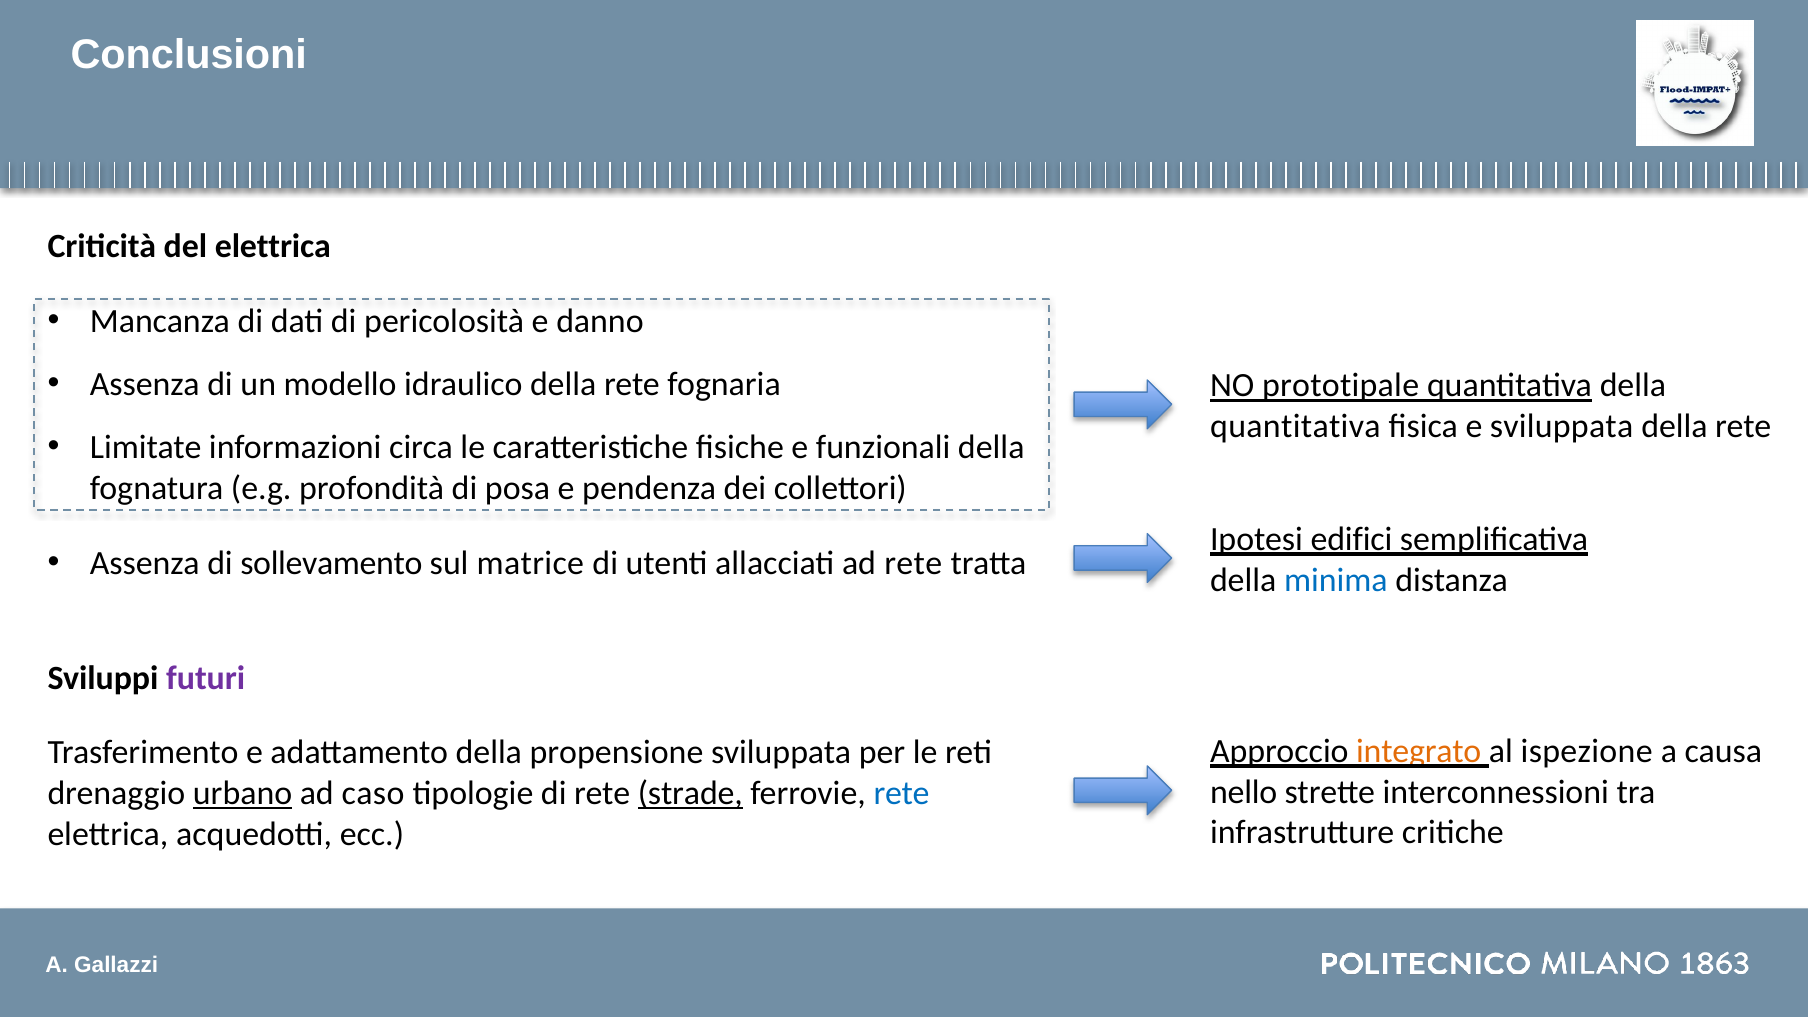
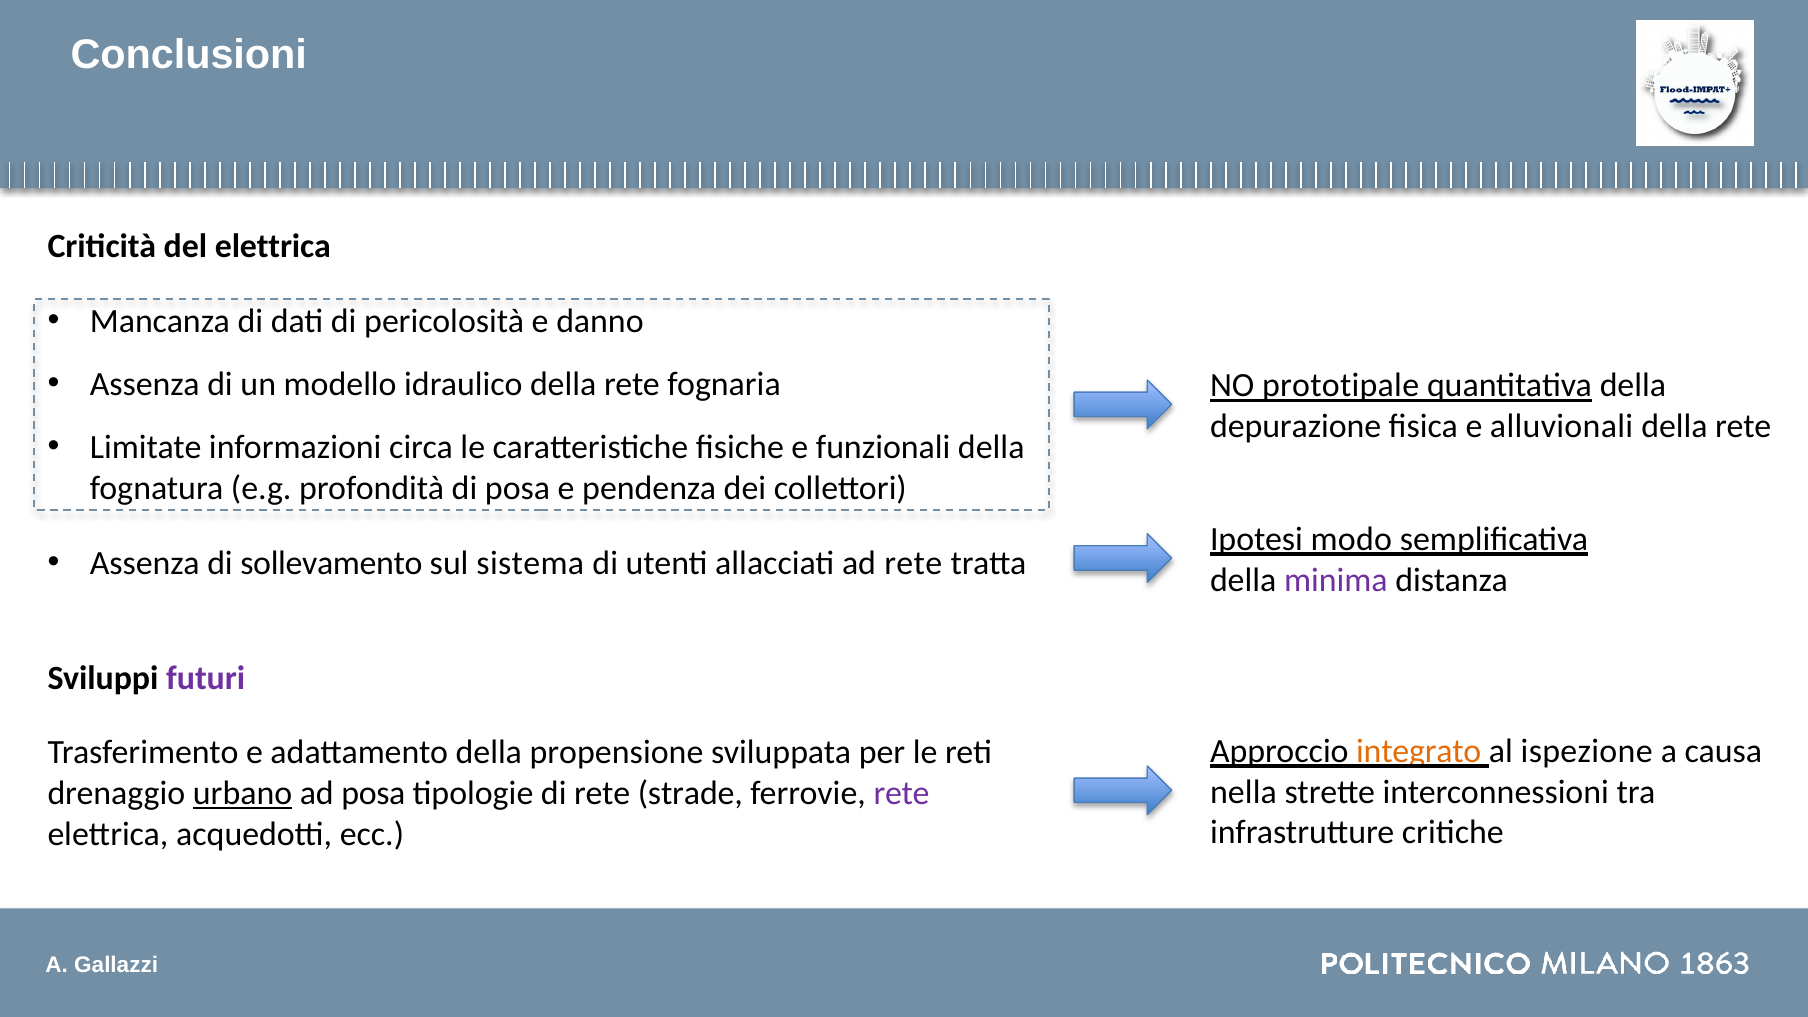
quantitativa: quantitativa -> depurazione (1296, 426)
e sviluppata: sviluppata -> alluvionali (1562, 426)
edifici: edifici -> modo (1351, 539)
matrice: matrice -> sistema (530, 563)
minima colour: blue -> purple (1336, 580)
nello: nello -> nella (1244, 792)
ad caso: caso -> posa (373, 793)
strade underline: present -> none (690, 793)
rete colour: blue -> purple (901, 793)
